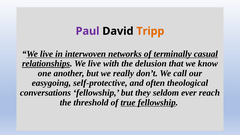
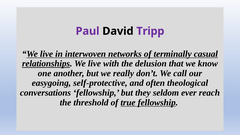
Tripp colour: orange -> purple (150, 31)
